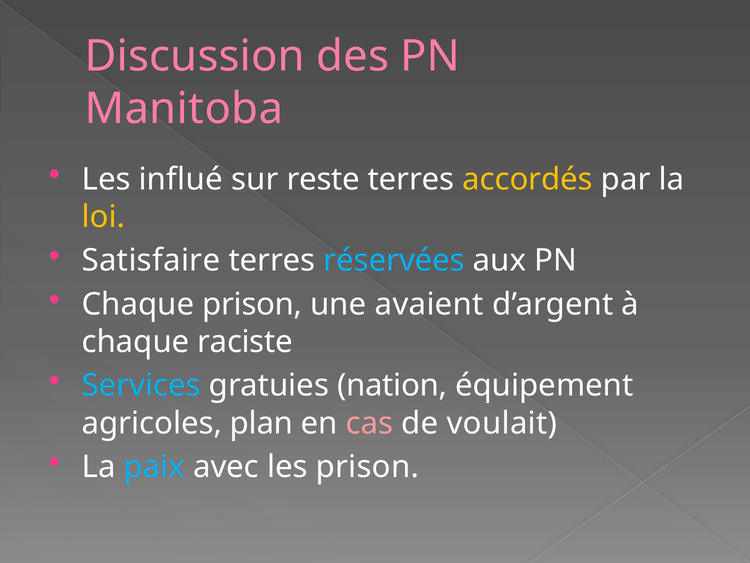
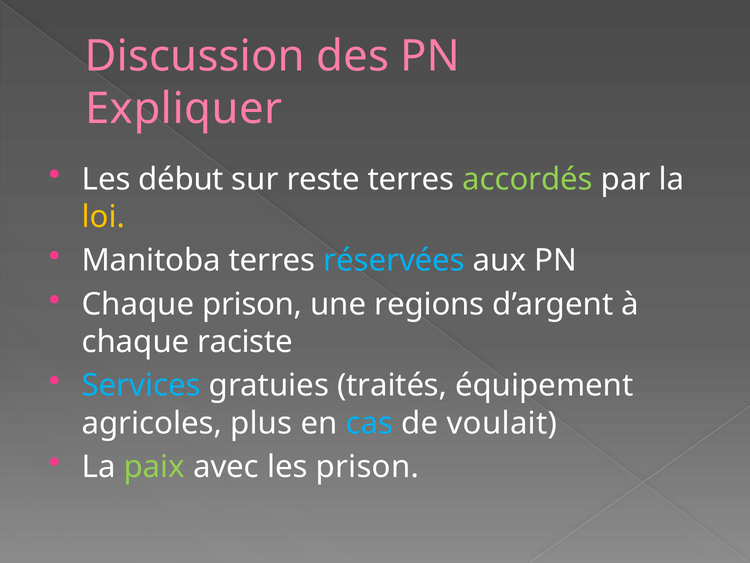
Manitoba: Manitoba -> Expliquer (184, 109)
influé: influé -> début (181, 179)
accordés colour: yellow -> light green (528, 179)
Satisfaire: Satisfaire -> Manitoba (151, 260)
avaient: avaient -> regions (429, 304)
nation: nation -> traités (392, 385)
plan: plan -> plus (261, 423)
cas colour: pink -> light blue (369, 423)
paix colour: light blue -> light green (154, 467)
